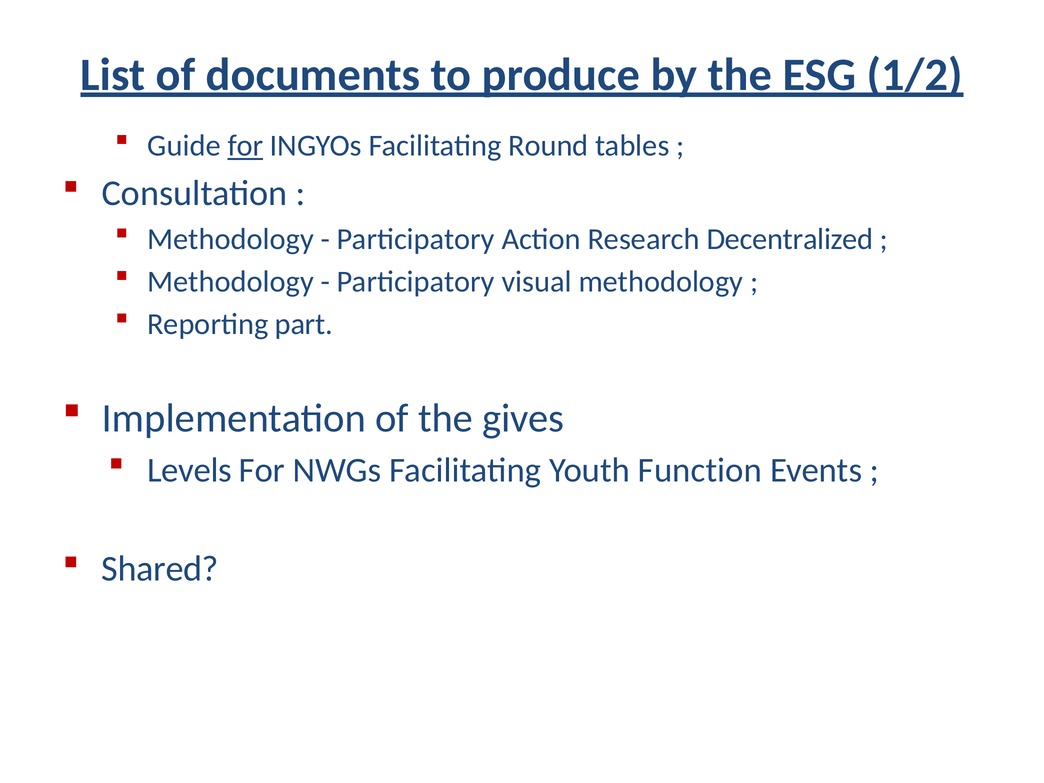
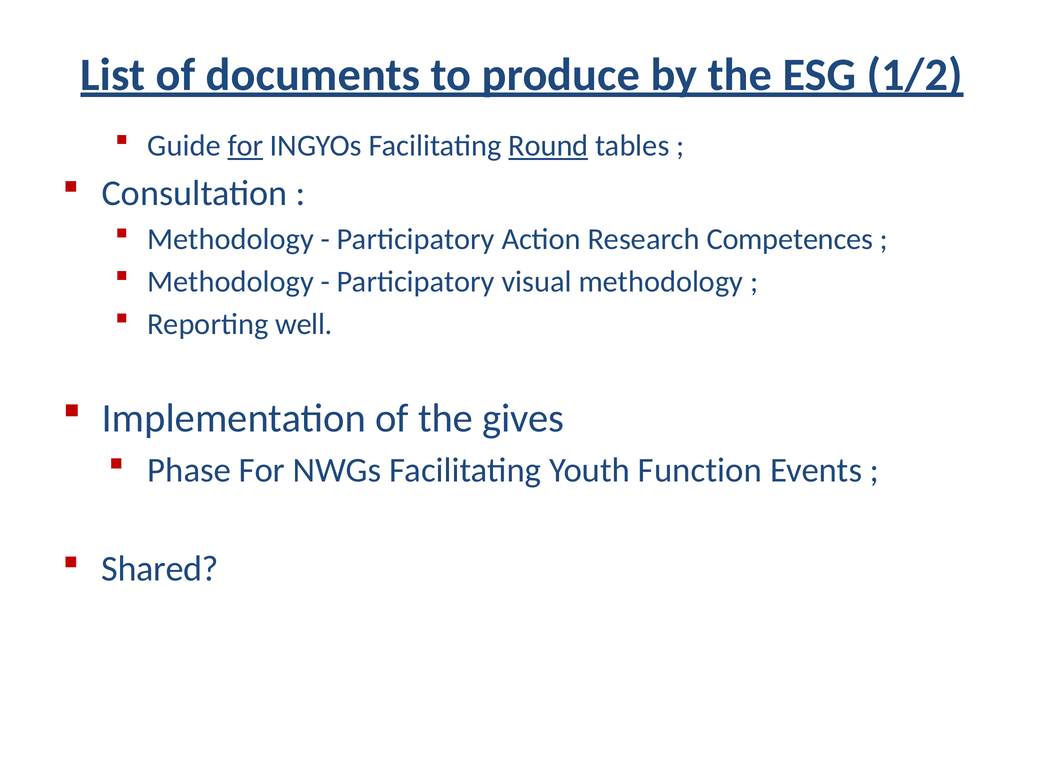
Round underline: none -> present (548, 146)
Decentralized: Decentralized -> Competences (790, 239)
part: part -> well (304, 324)
Levels: Levels -> Phase (189, 470)
